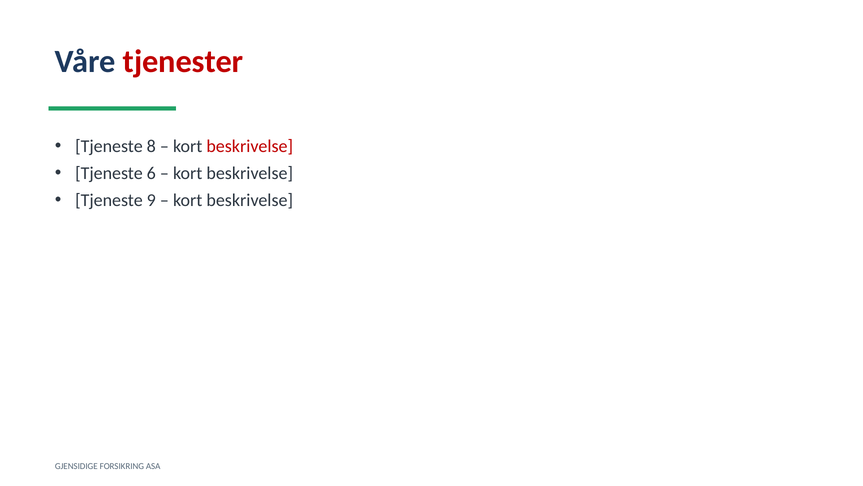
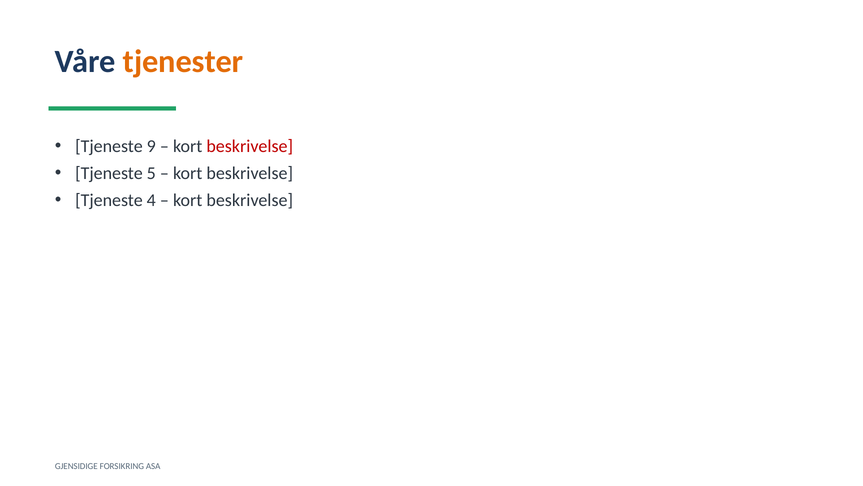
tjenester colour: red -> orange (183, 62)
8: 8 -> 9 (151, 146)
6: 6 -> 5 (151, 173)
9: 9 -> 4 (151, 200)
